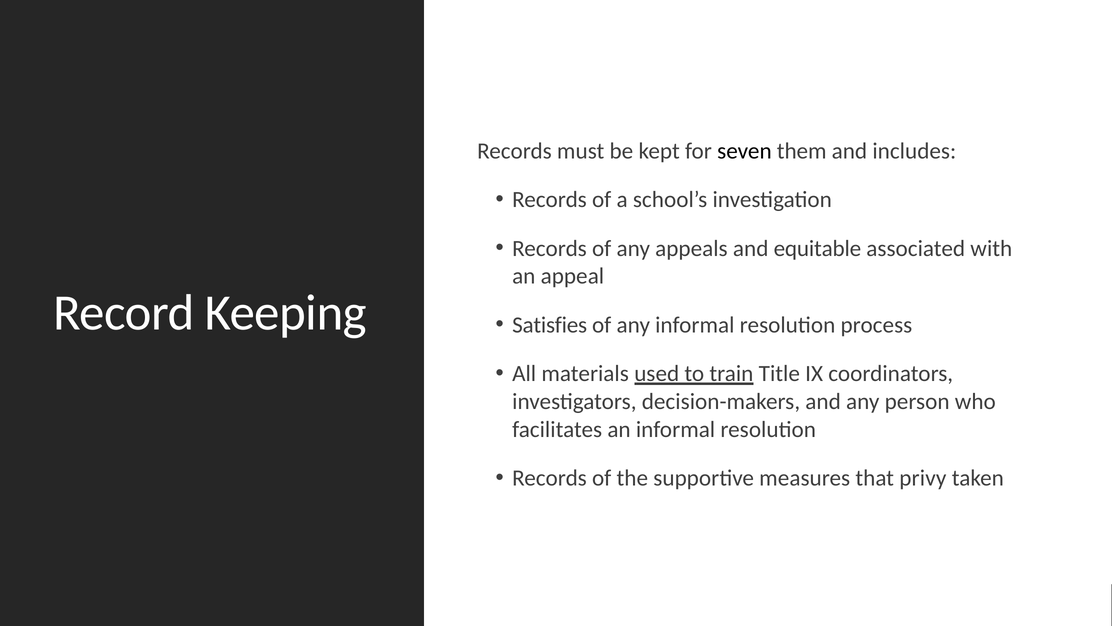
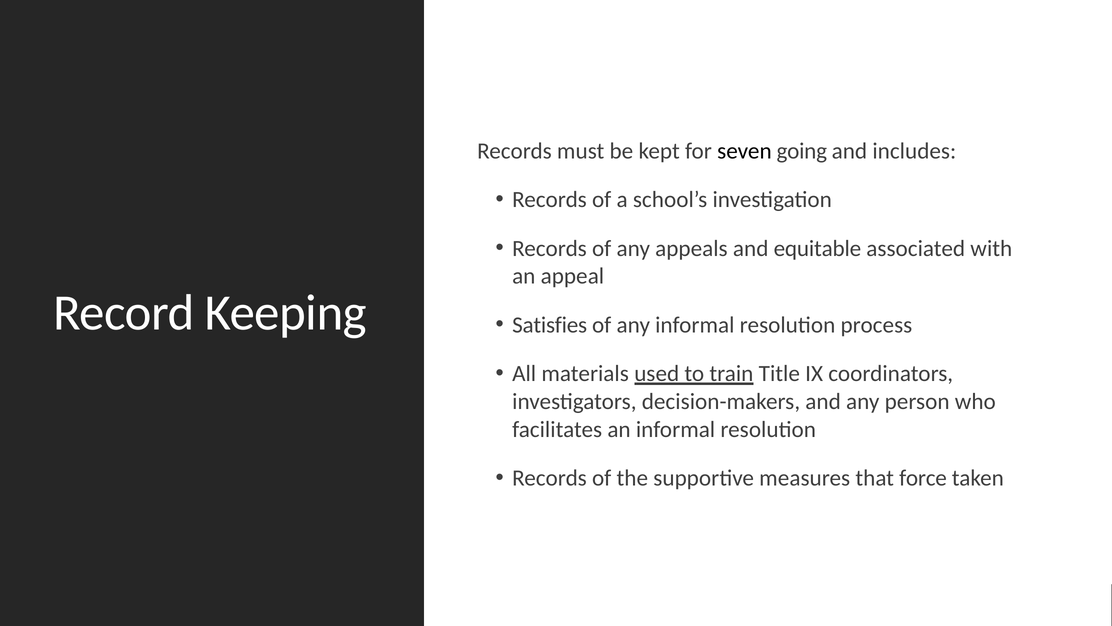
them: them -> going (802, 151)
privy: privy -> force (923, 478)
